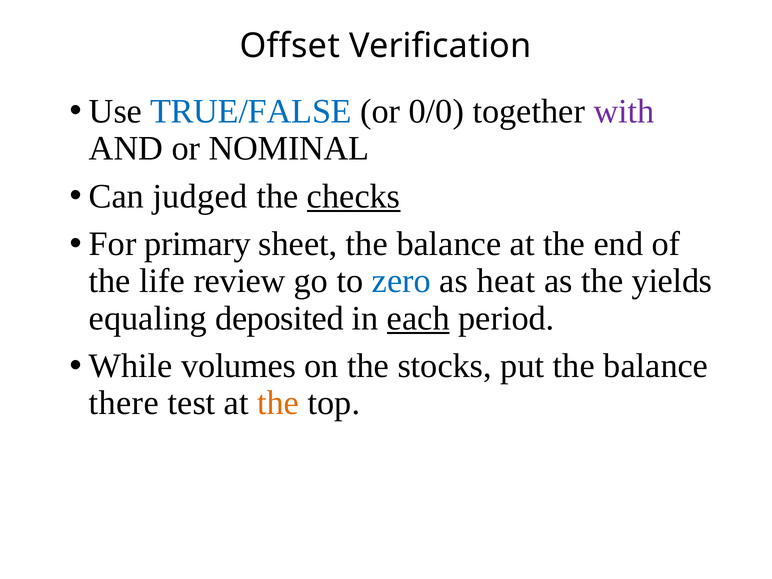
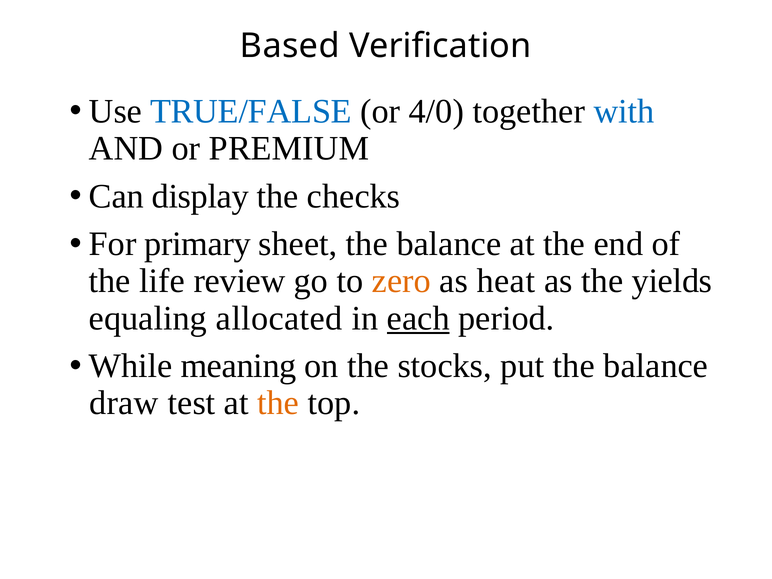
Offset: Offset -> Based (290, 46)
0/0: 0/0 -> 4/0 (436, 111)
with colour: purple -> blue (624, 111)
NOMINAL: NOMINAL -> PREMIUM (289, 148)
judged: judged -> display (200, 196)
checks underline: present -> none (354, 196)
zero colour: blue -> orange (401, 281)
deposited: deposited -> allocated (279, 318)
volumes: volumes -> meaning (239, 366)
there: there -> draw (124, 403)
